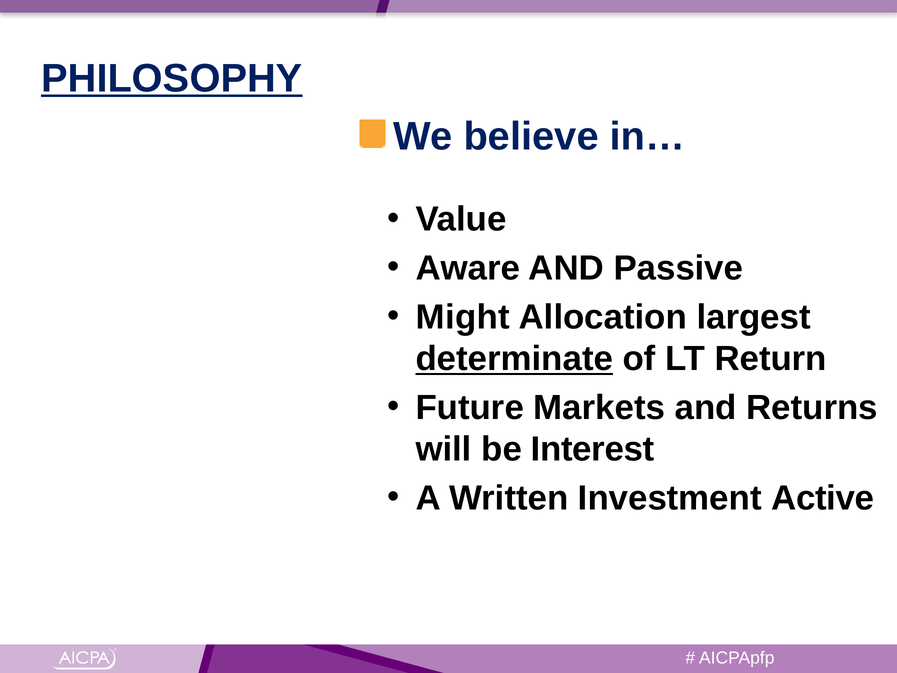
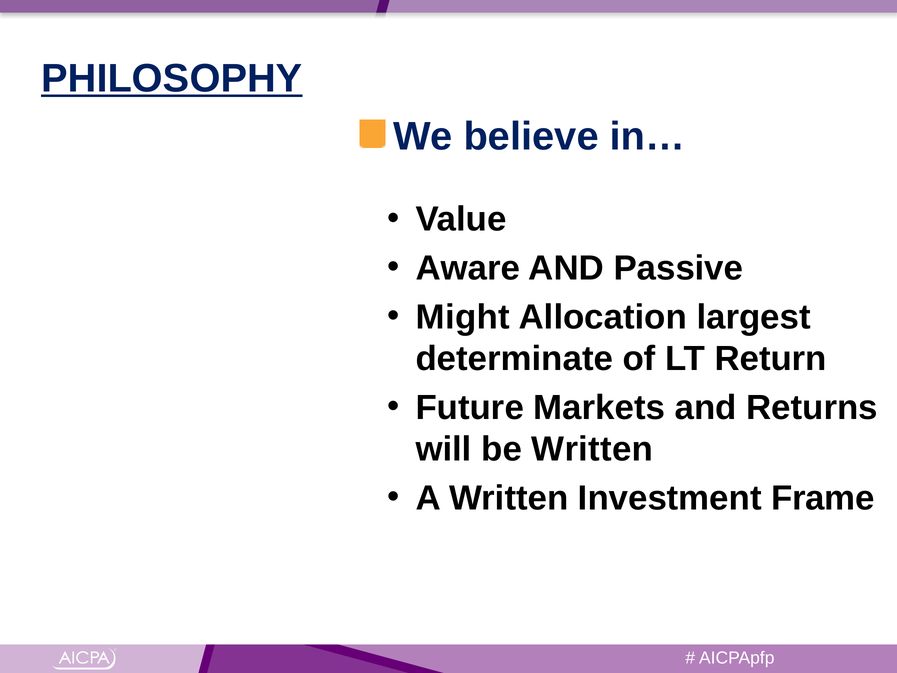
determinate underline: present -> none (514, 359)
be Interest: Interest -> Written (592, 449)
Active: Active -> Frame (823, 498)
